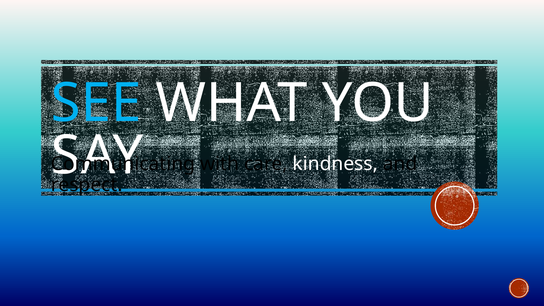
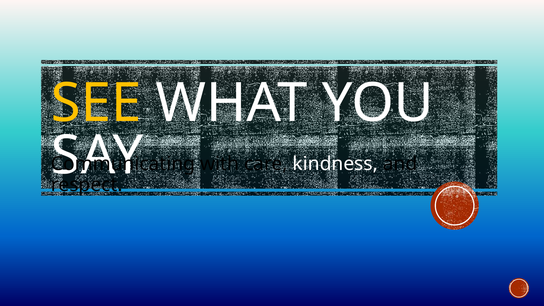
SEE colour: light blue -> yellow (96, 103)
